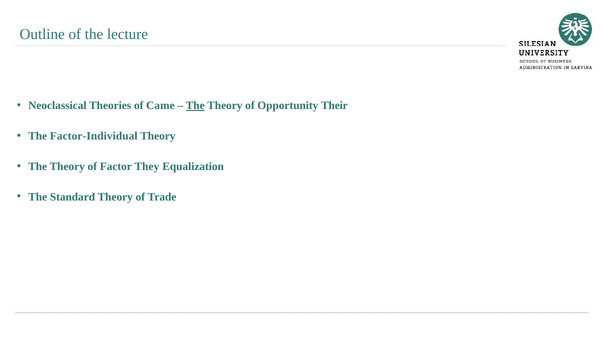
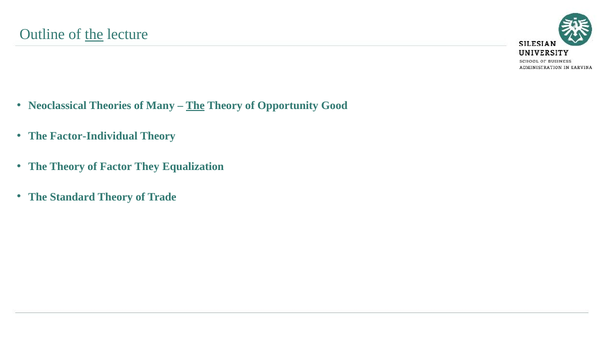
the underline: none -> present (94, 35)
Came: Came -> Many (160, 106)
Their: Their -> Good (334, 106)
